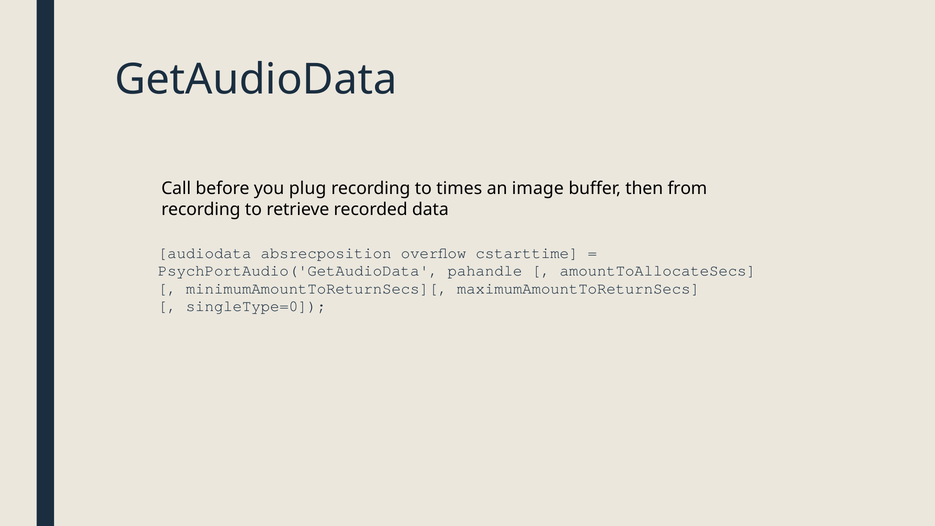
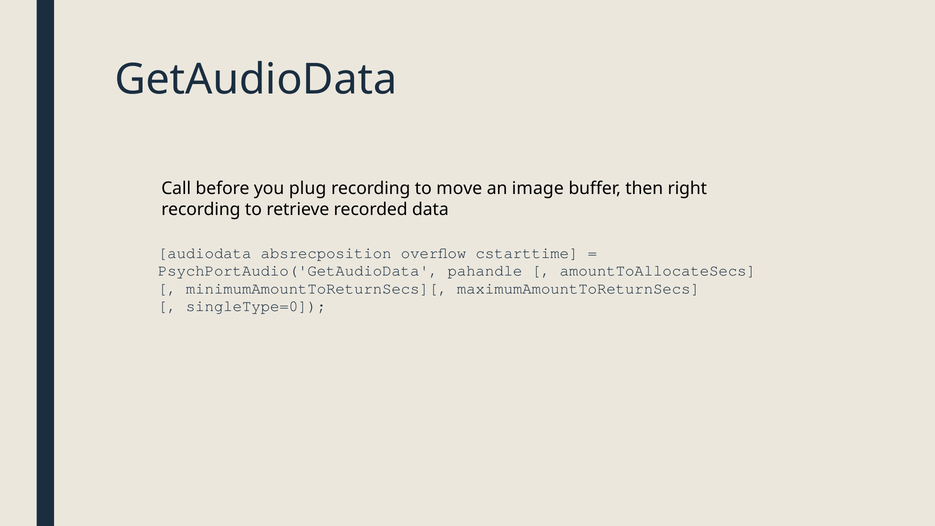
times: times -> move (459, 189)
from: from -> right (687, 189)
